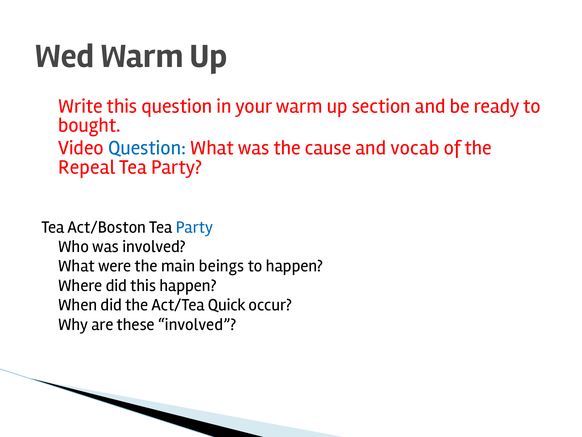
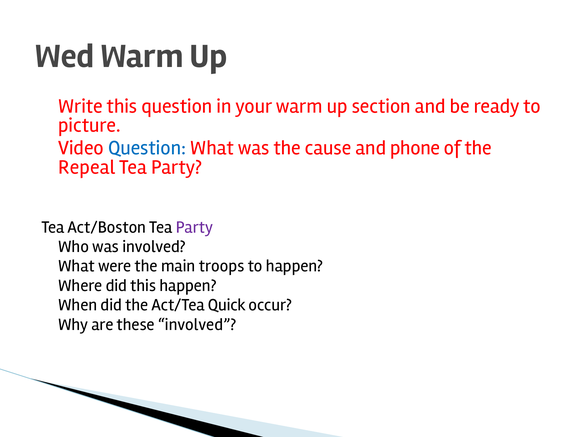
bought: bought -> picture (89, 125)
vocab: vocab -> phone (415, 148)
Party colour: blue -> purple (194, 227)
beings: beings -> troops (222, 266)
